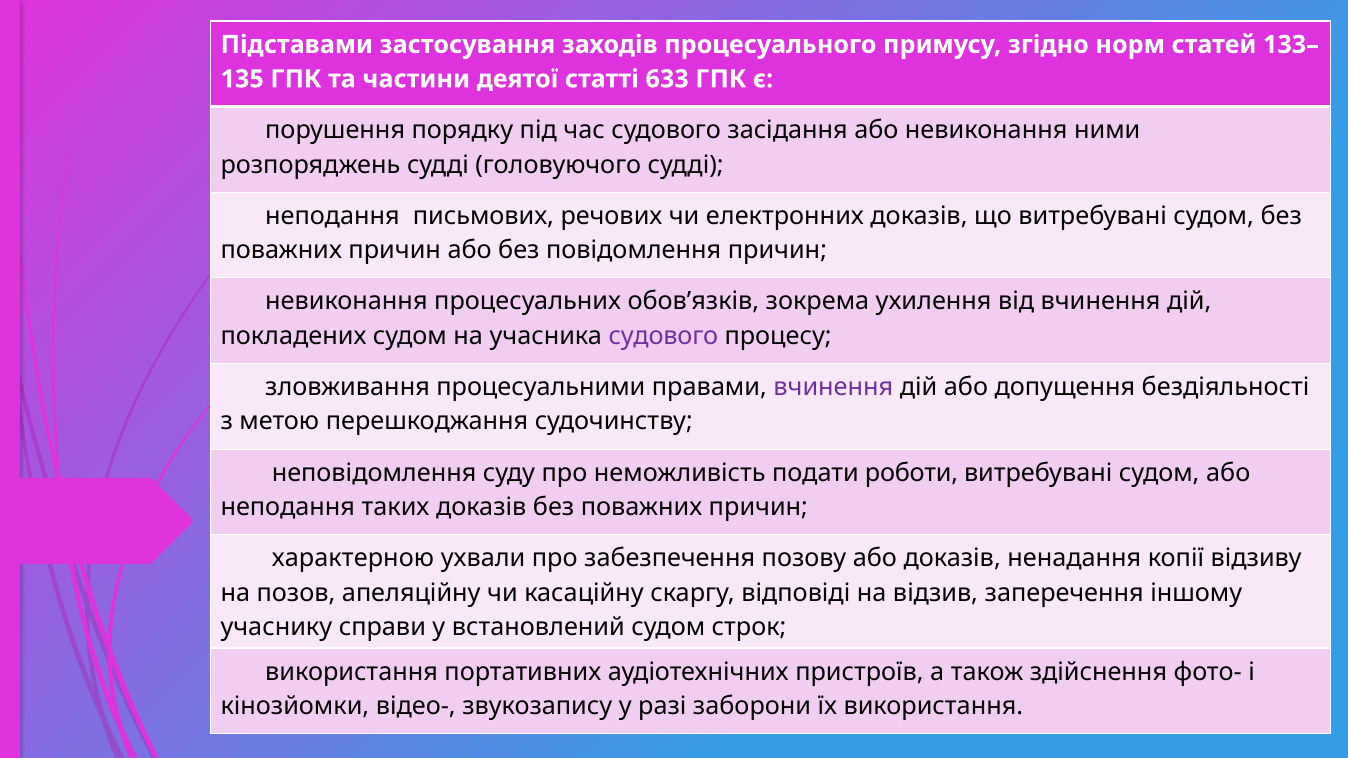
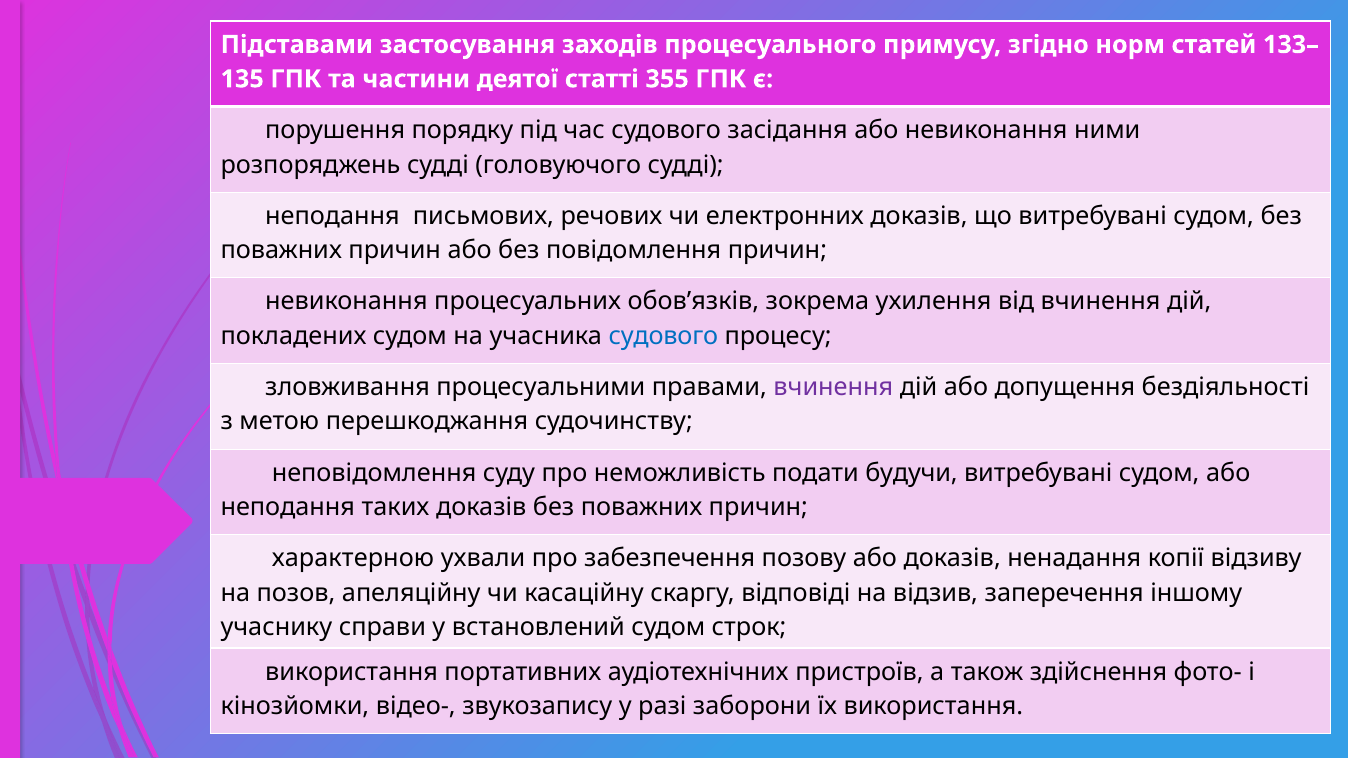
633: 633 -> 355 (667, 79)
судового colour: purple -> blue (663, 336)
роботи: роботи -> будучи (911, 473)
